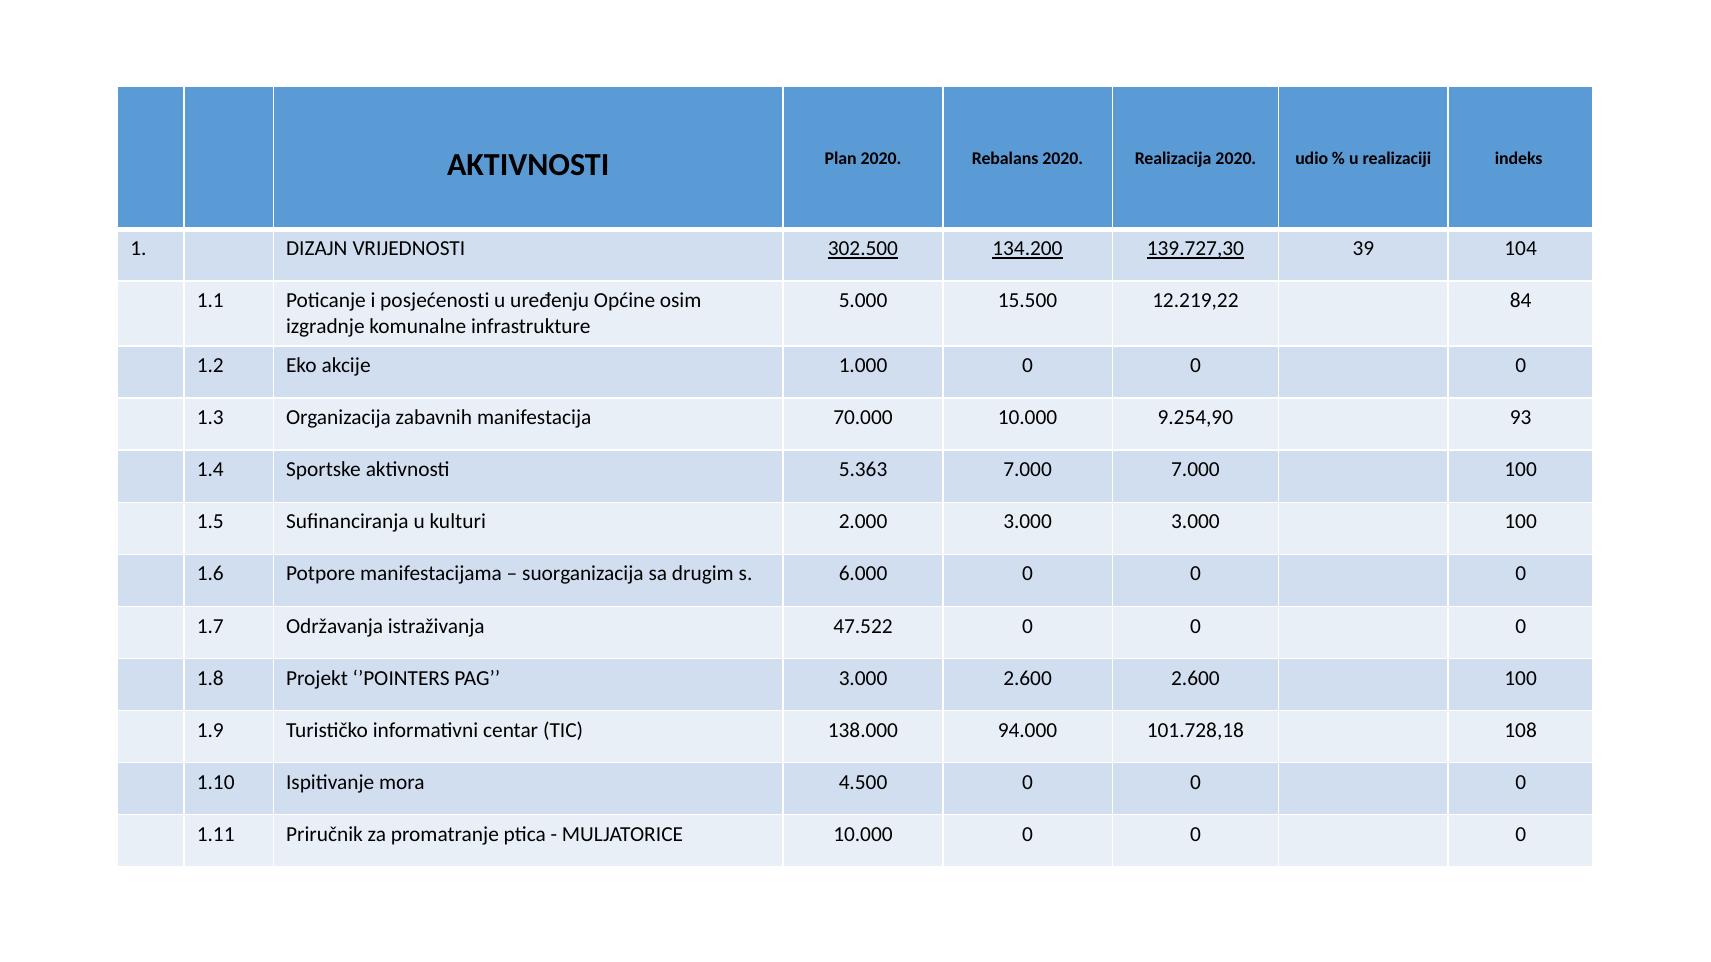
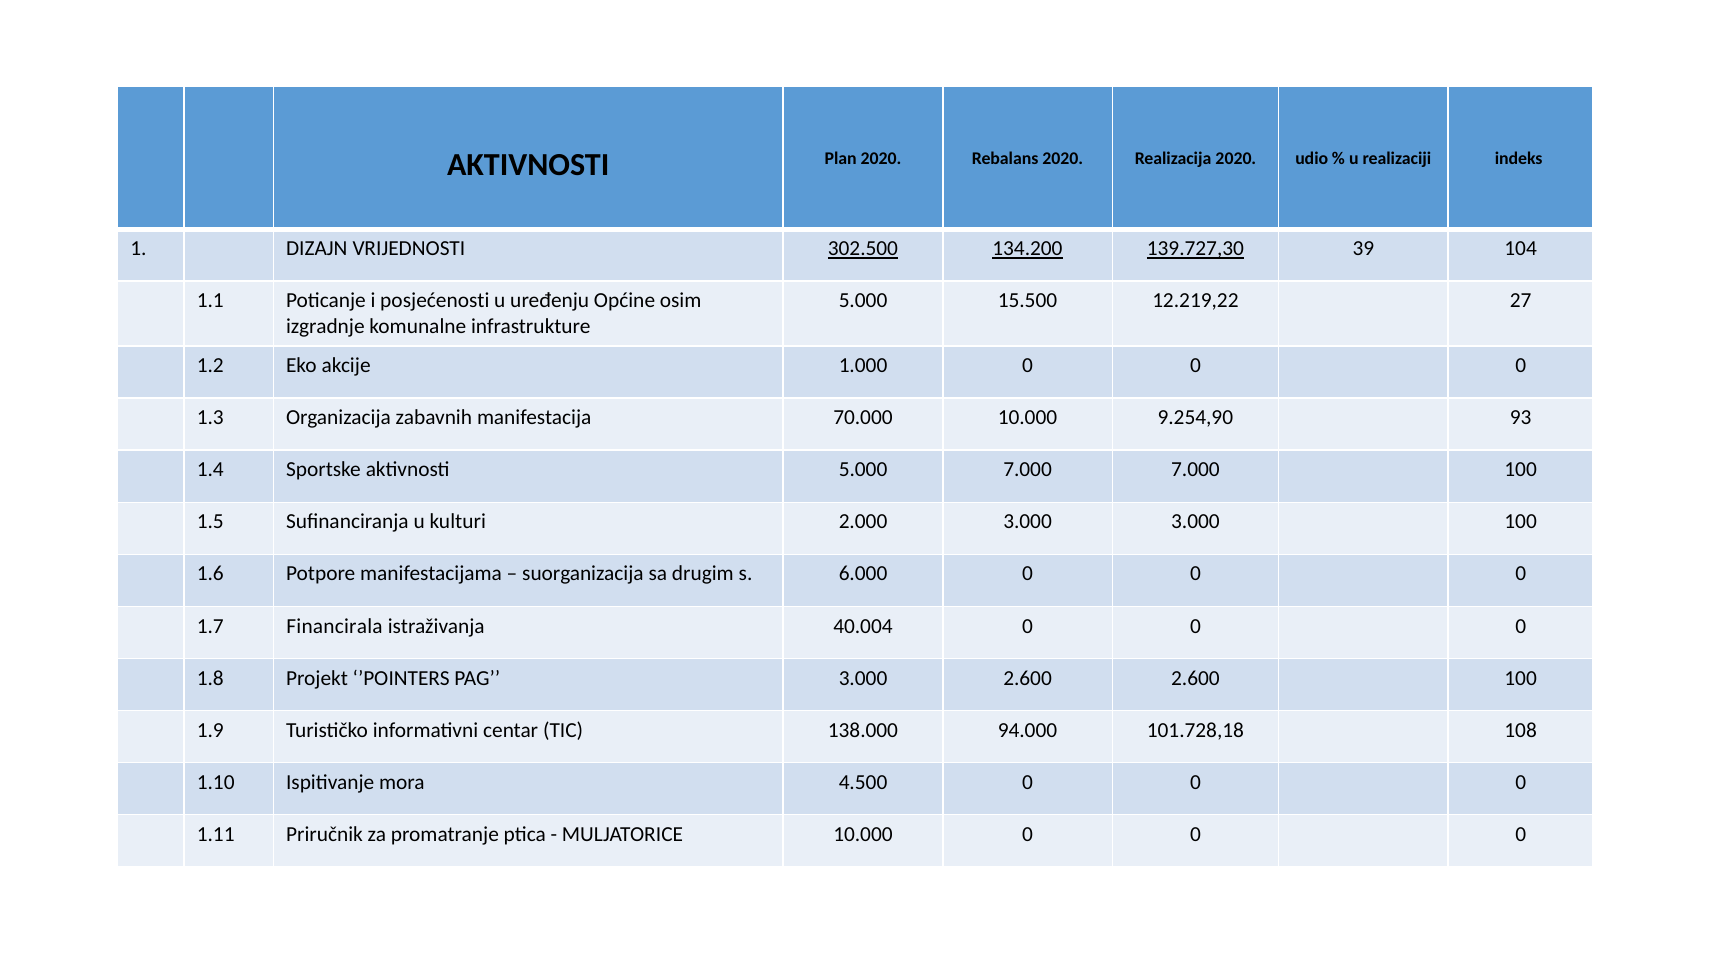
84: 84 -> 27 (1521, 301)
aktivnosti 5.363: 5.363 -> 5.000 (863, 470)
Održavanja: Održavanja -> Financirala (335, 626)
47.522: 47.522 -> 40.004 (863, 626)
